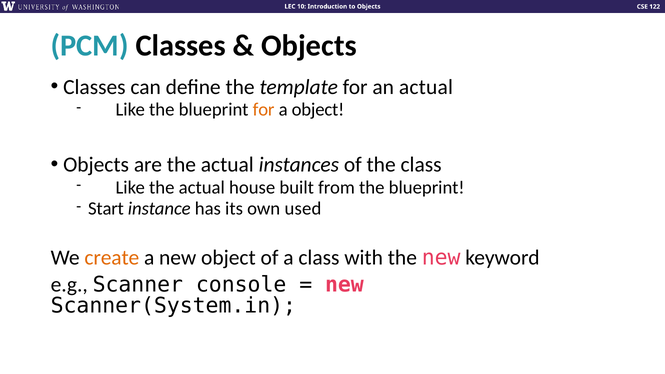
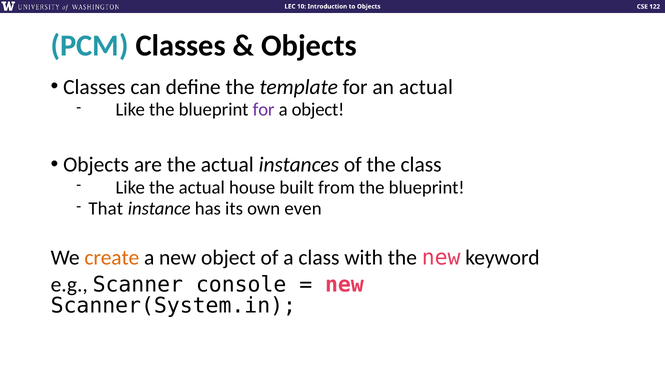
for colour: orange -> purple (264, 110)
Start: Start -> That (106, 209)
used: used -> even (303, 209)
